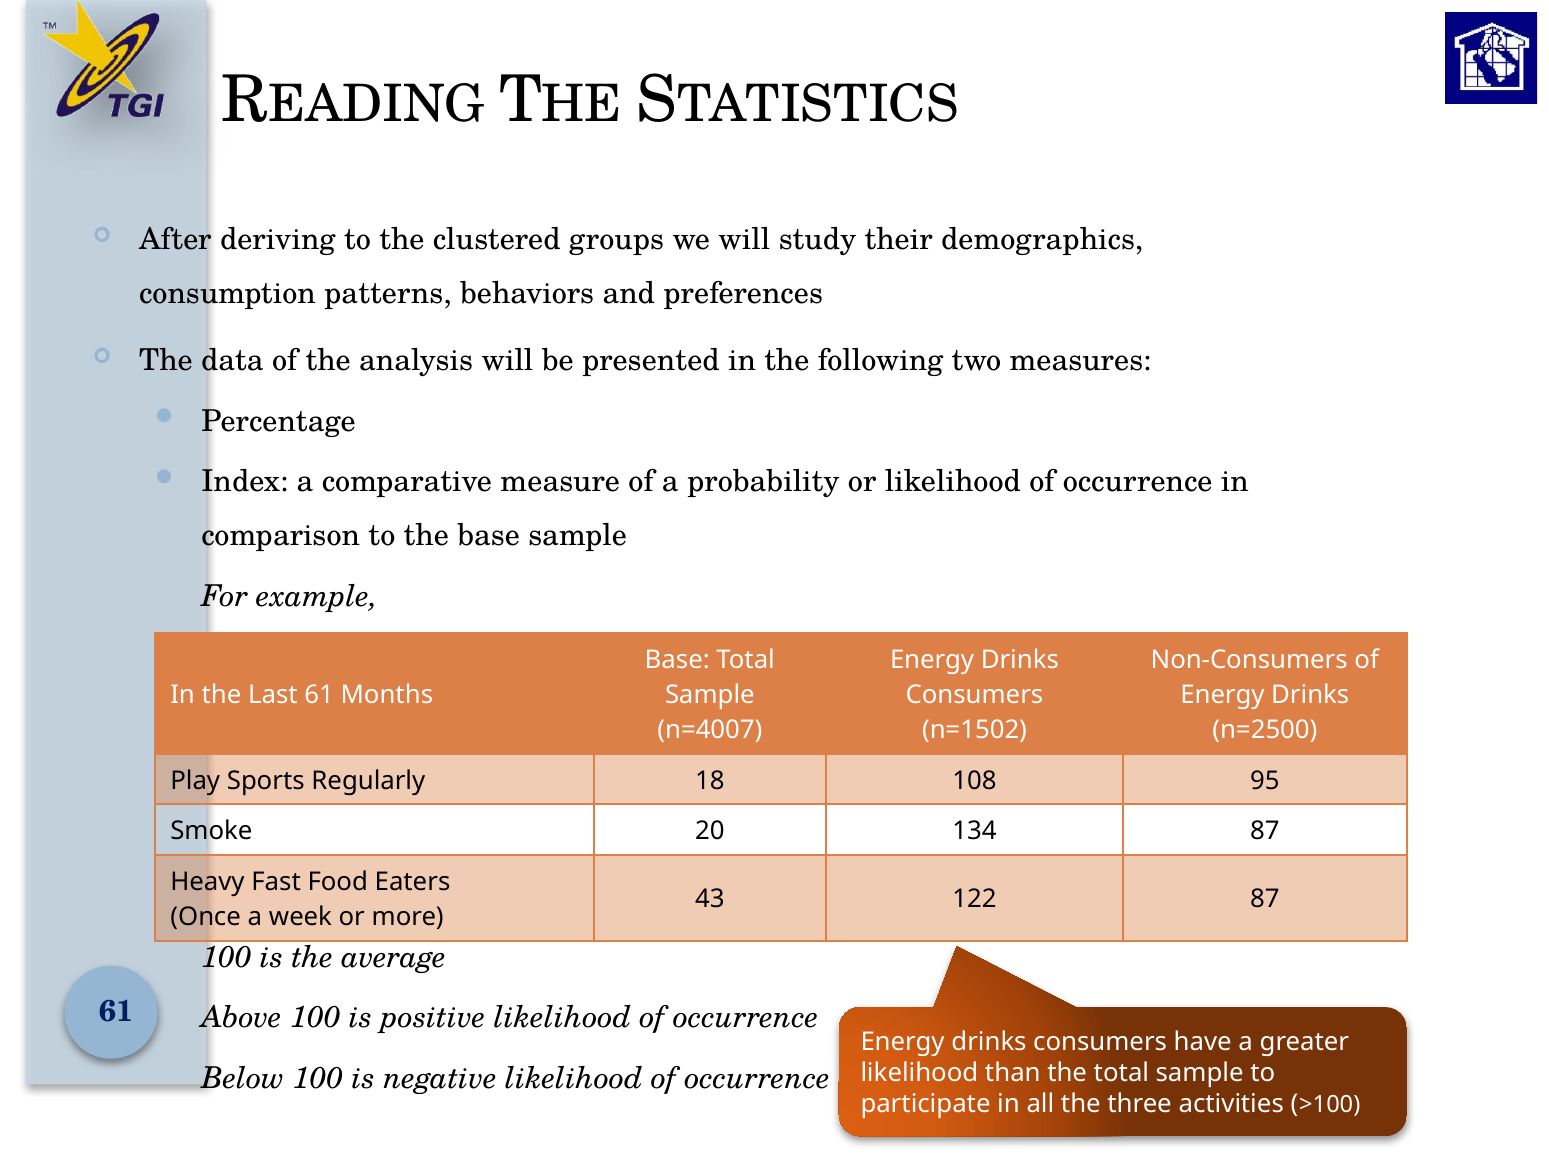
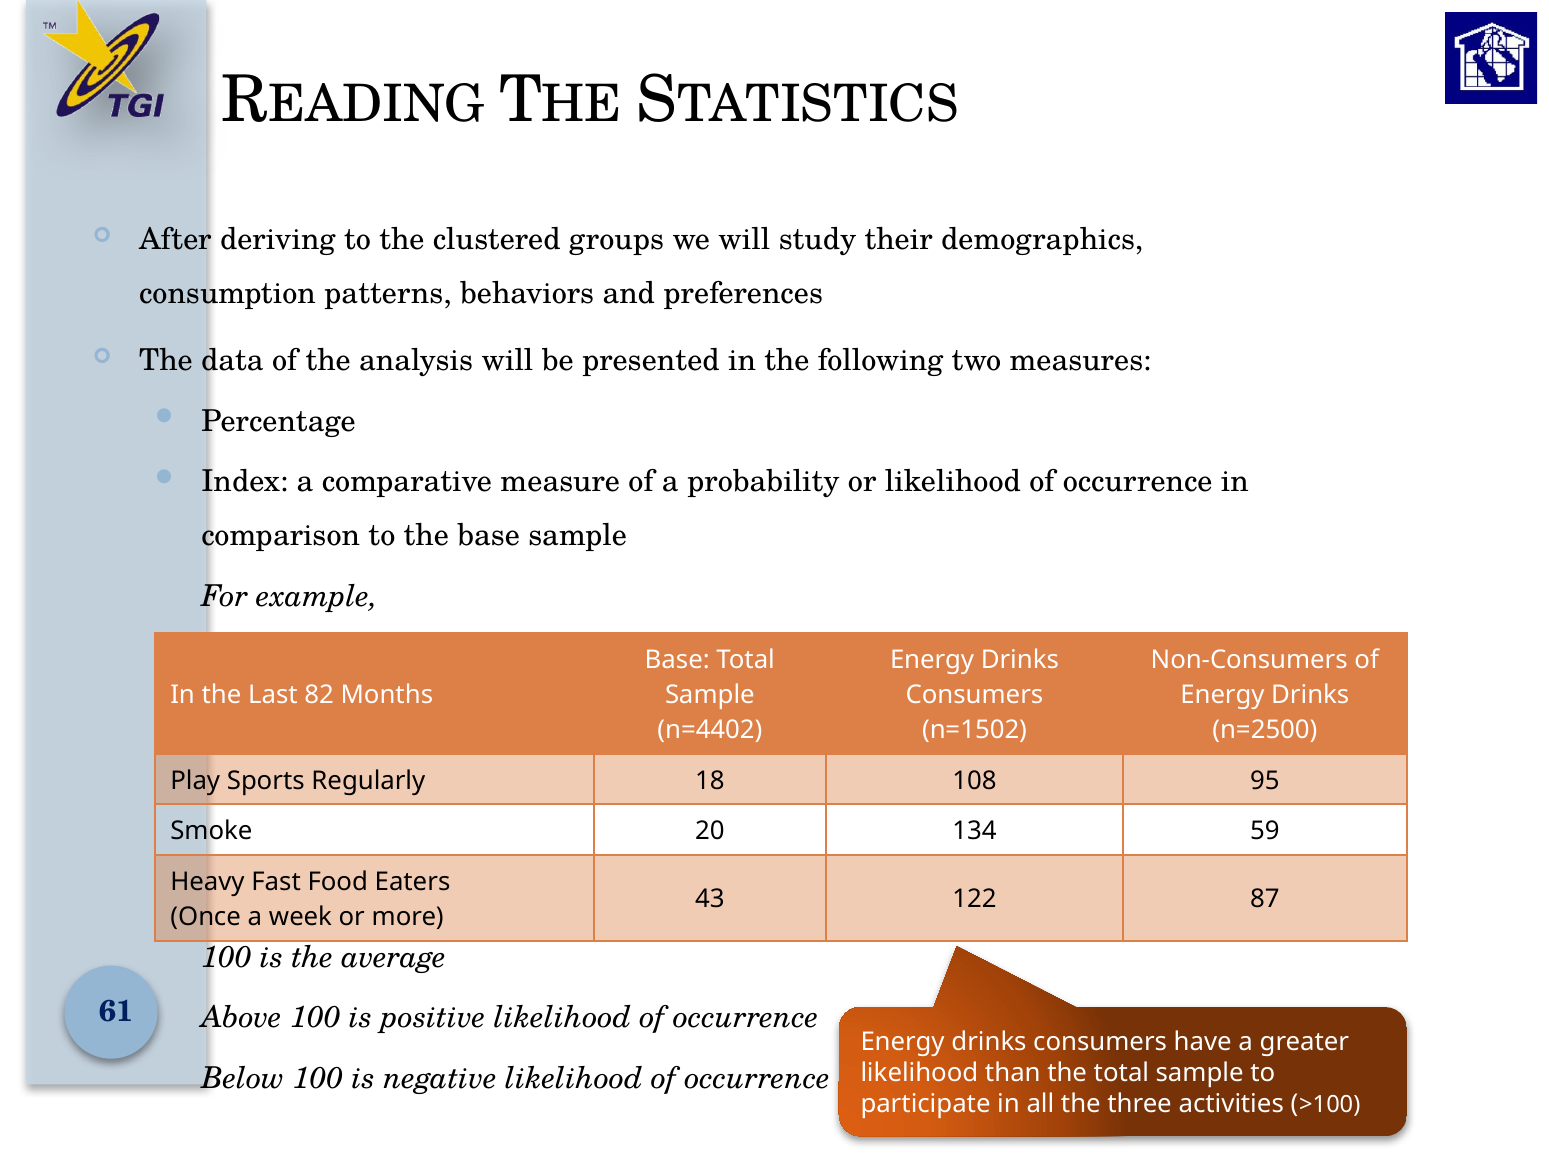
Last 61: 61 -> 82 (319, 695)
n=4007: n=4007 -> n=4402 (710, 730)
87: 87 -> 59 (1265, 831)
